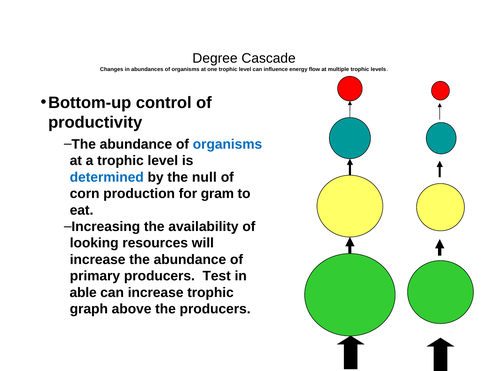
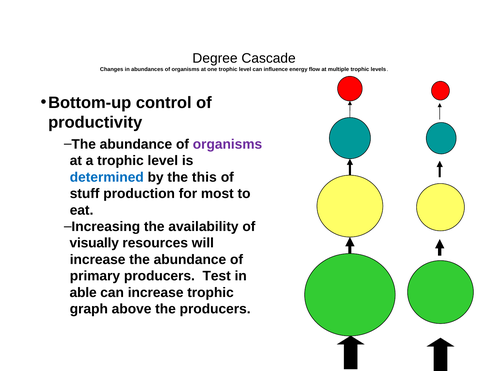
organisms colour: blue -> purple (227, 144)
null: null -> this (204, 177)
corn: corn -> stuff (85, 193)
gram: gram -> most (217, 193)
looking: looking -> visually (94, 243)
